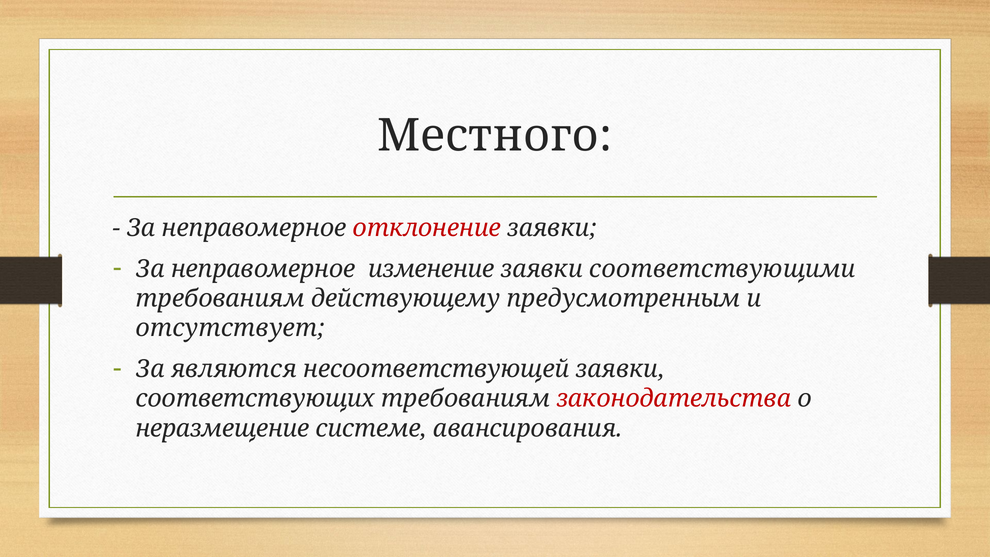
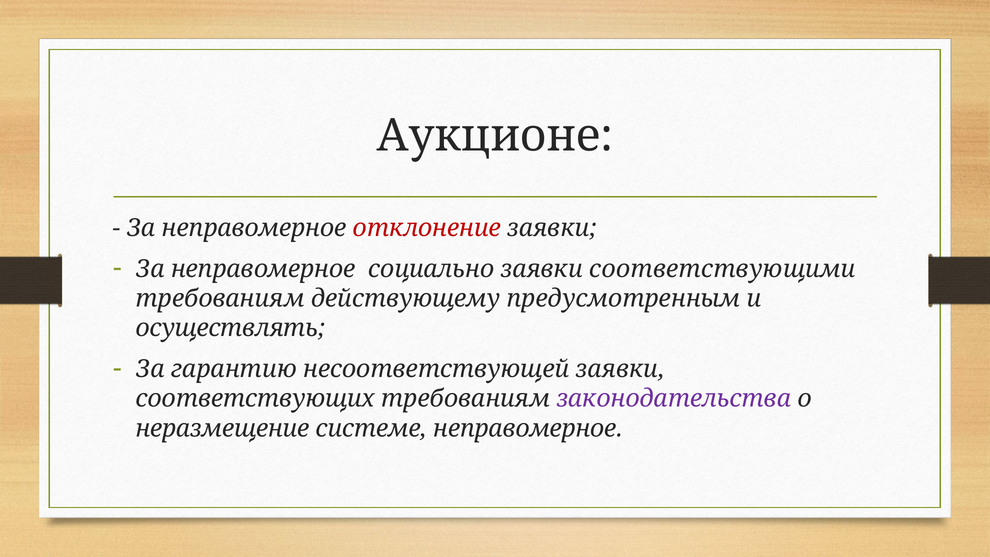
Местного: Местного -> Аукционе (495, 136)
изменение: изменение -> социально (431, 269)
отсутствует: отсутствует -> осуществлять (230, 328)
являются: являются -> гарантию (234, 369)
законодательства colour: red -> purple (674, 399)
системе авансирования: авансирования -> неправомерное (528, 428)
